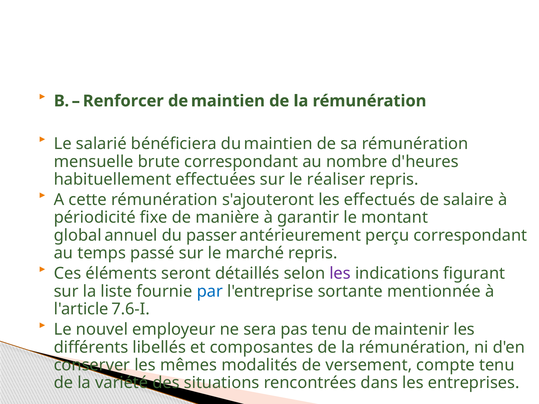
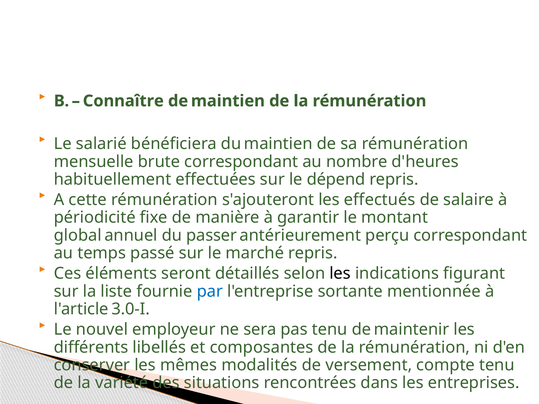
Renforcer: Renforcer -> Connaître (123, 101)
réaliser: réaliser -> dépend (336, 179)
les colour: purple -> black (340, 274)
7.6-I: 7.6-I -> 3.0-I (131, 309)
